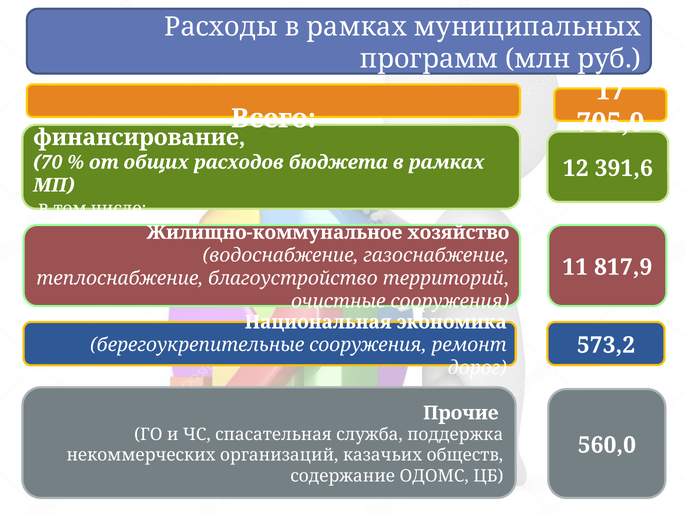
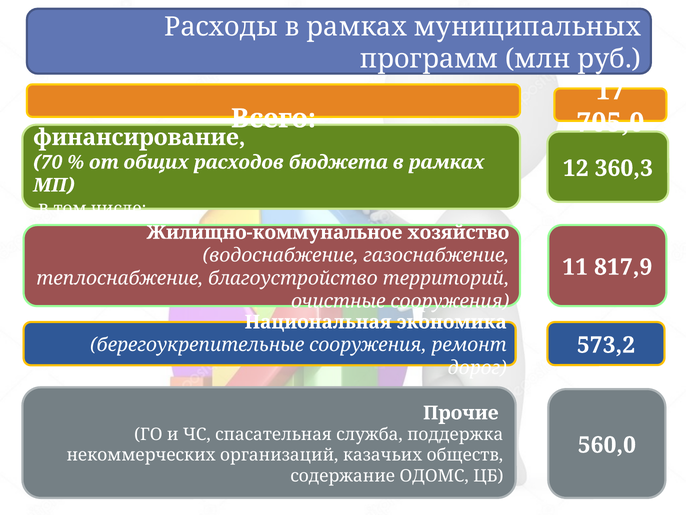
391,6: 391,6 -> 360,3 (624, 168)
